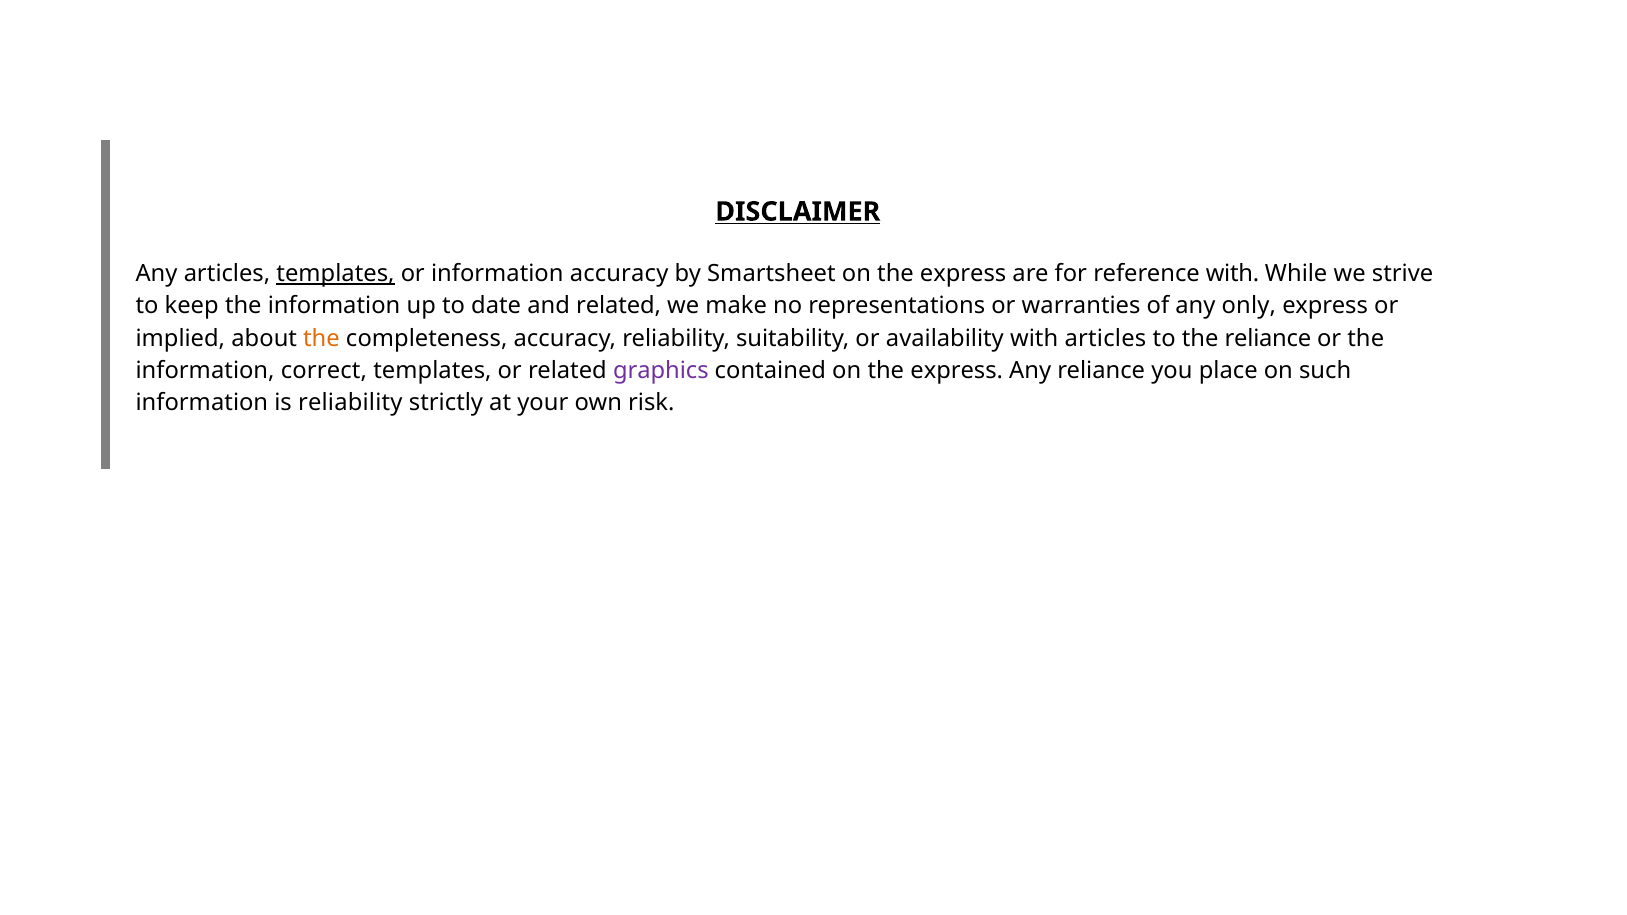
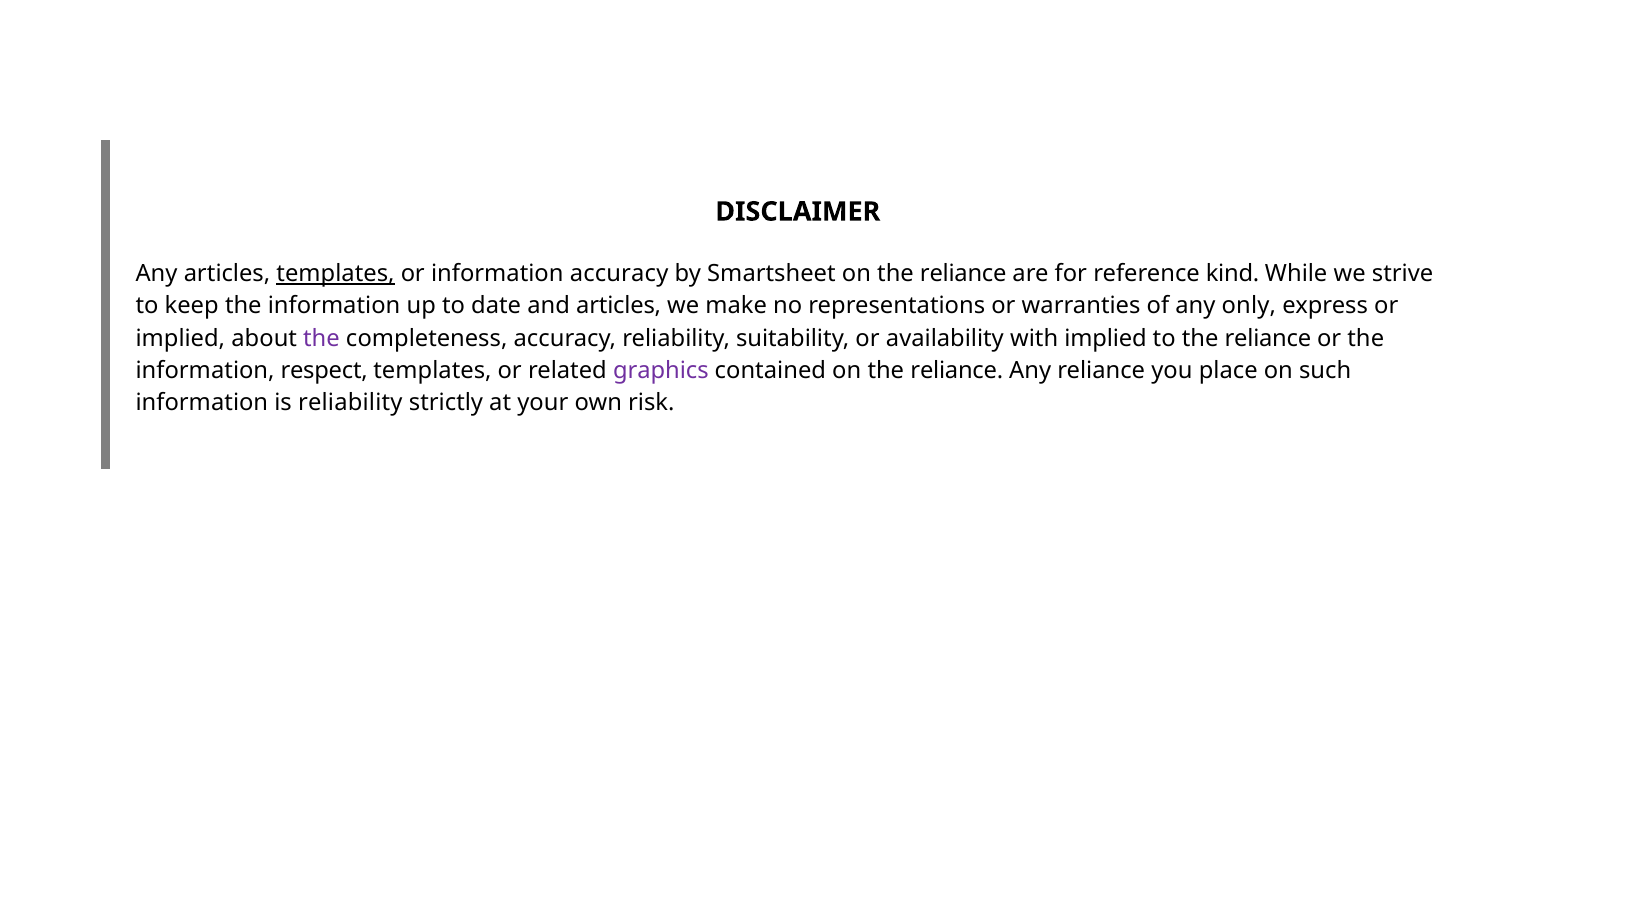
DISCLAIMER underline: present -> none (798, 212)
Smartsheet on the express: express -> reliance (963, 274)
reference with: with -> kind (1233, 274)
and related: related -> articles (619, 306)
the colour: orange -> purple (321, 338)
with articles: articles -> implied (1106, 338)
correct: correct -> respect (324, 371)
contained on the express: express -> reliance (957, 371)
